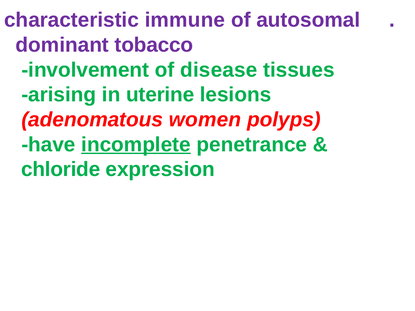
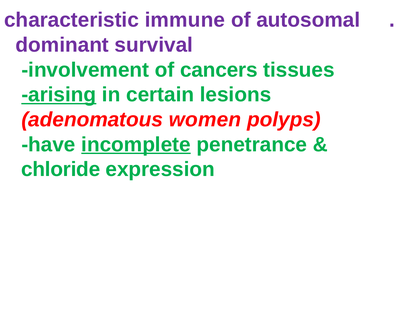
tobacco: tobacco -> survival (154, 45)
disease: disease -> cancers (219, 70)
arising underline: none -> present (59, 95)
uterine: uterine -> certain (160, 95)
